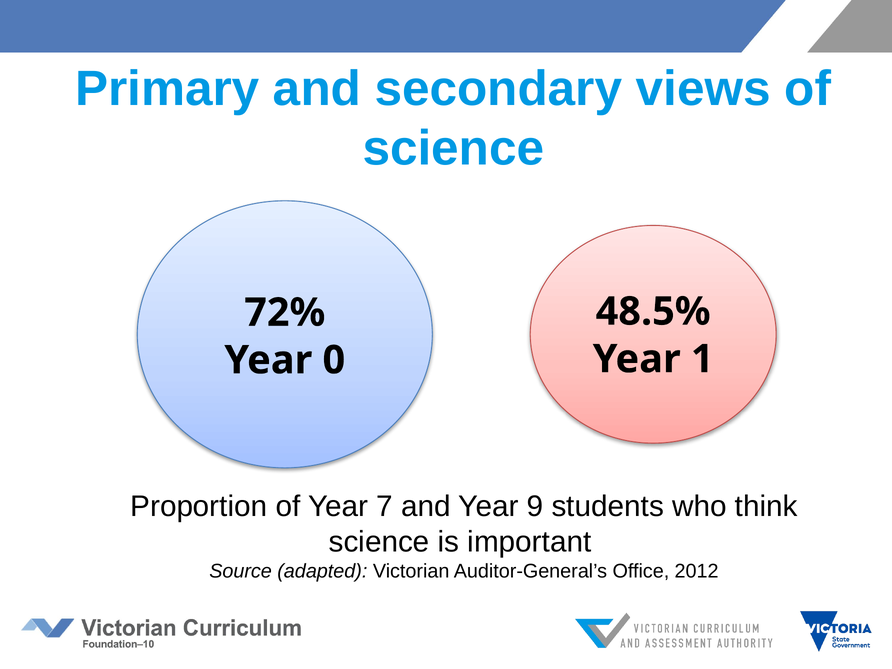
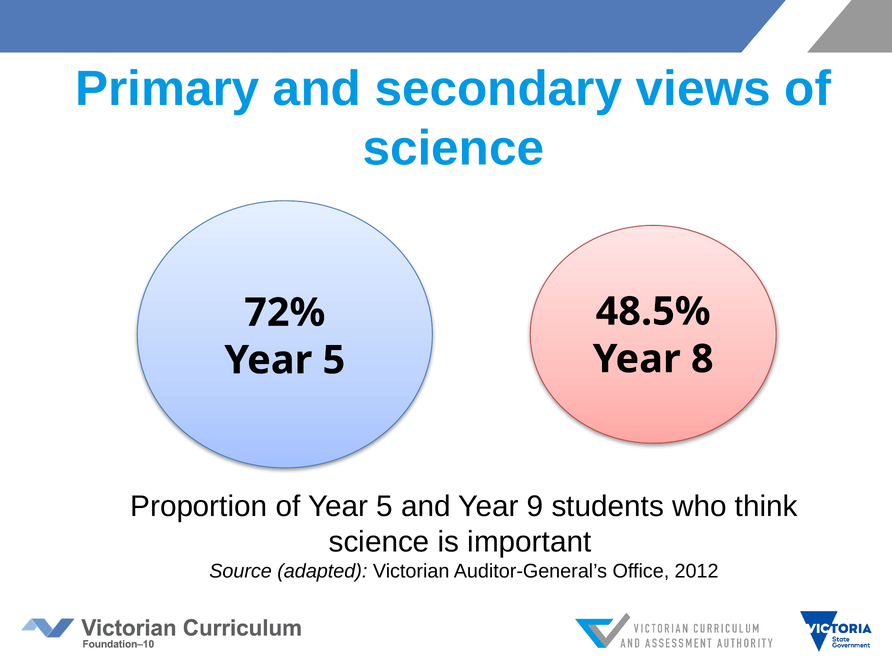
1: 1 -> 8 (702, 359)
0: 0 -> 5 (334, 360)
of Year 7: 7 -> 5 (385, 506)
